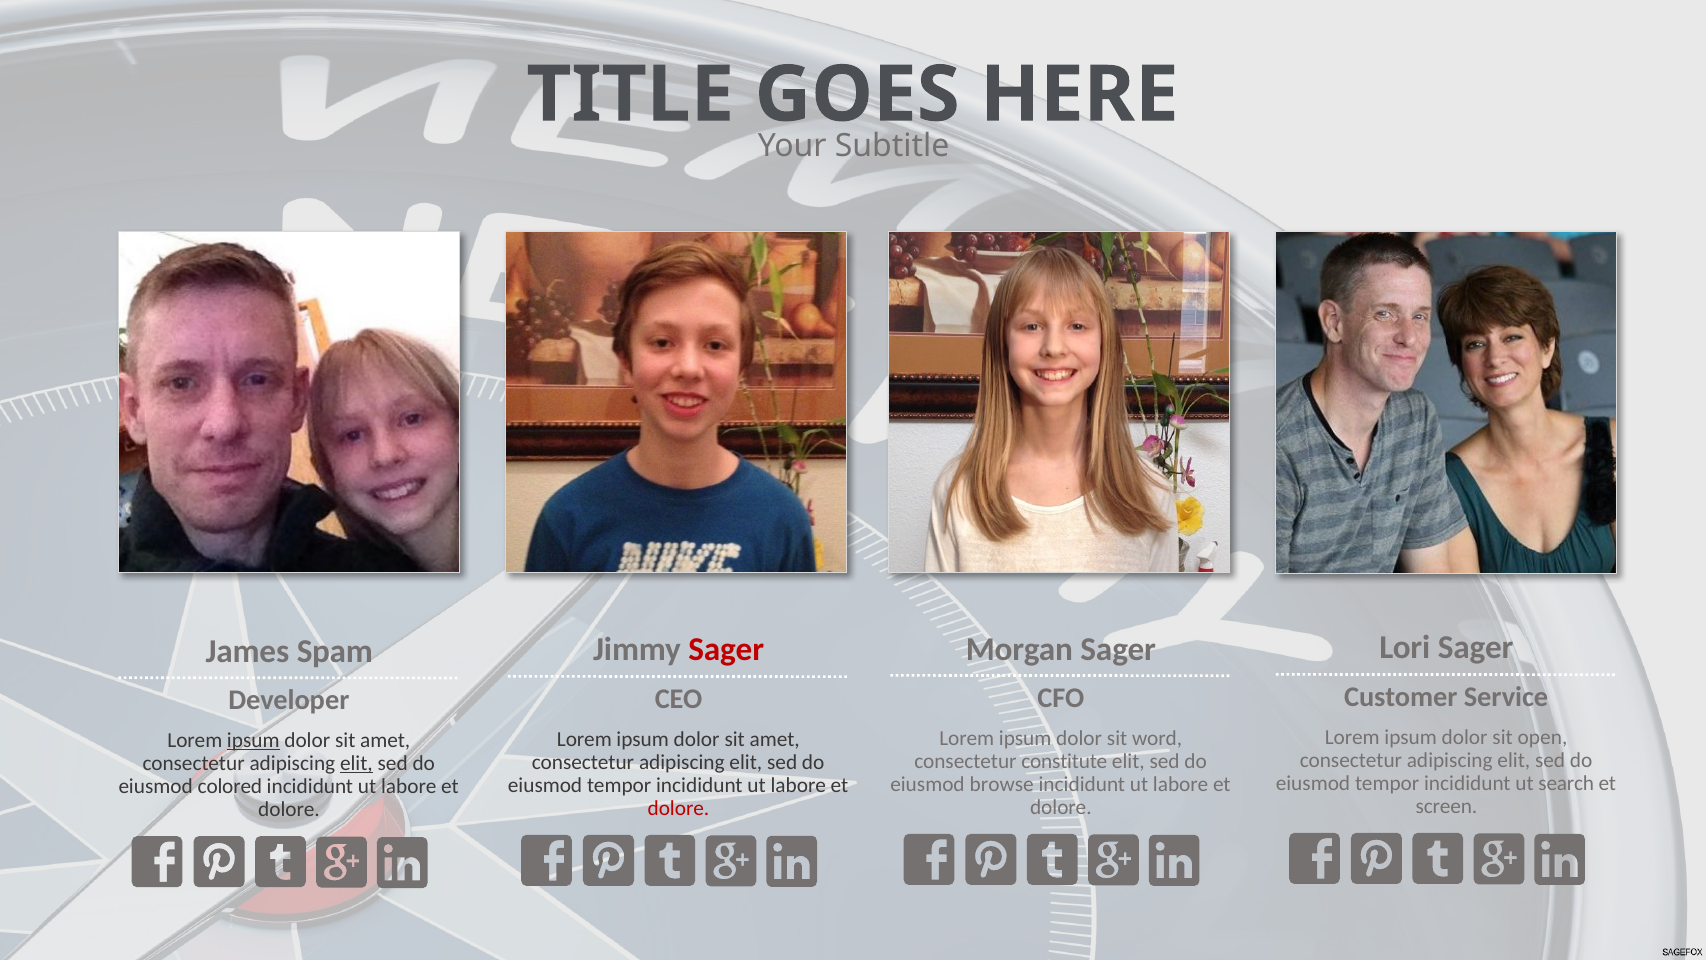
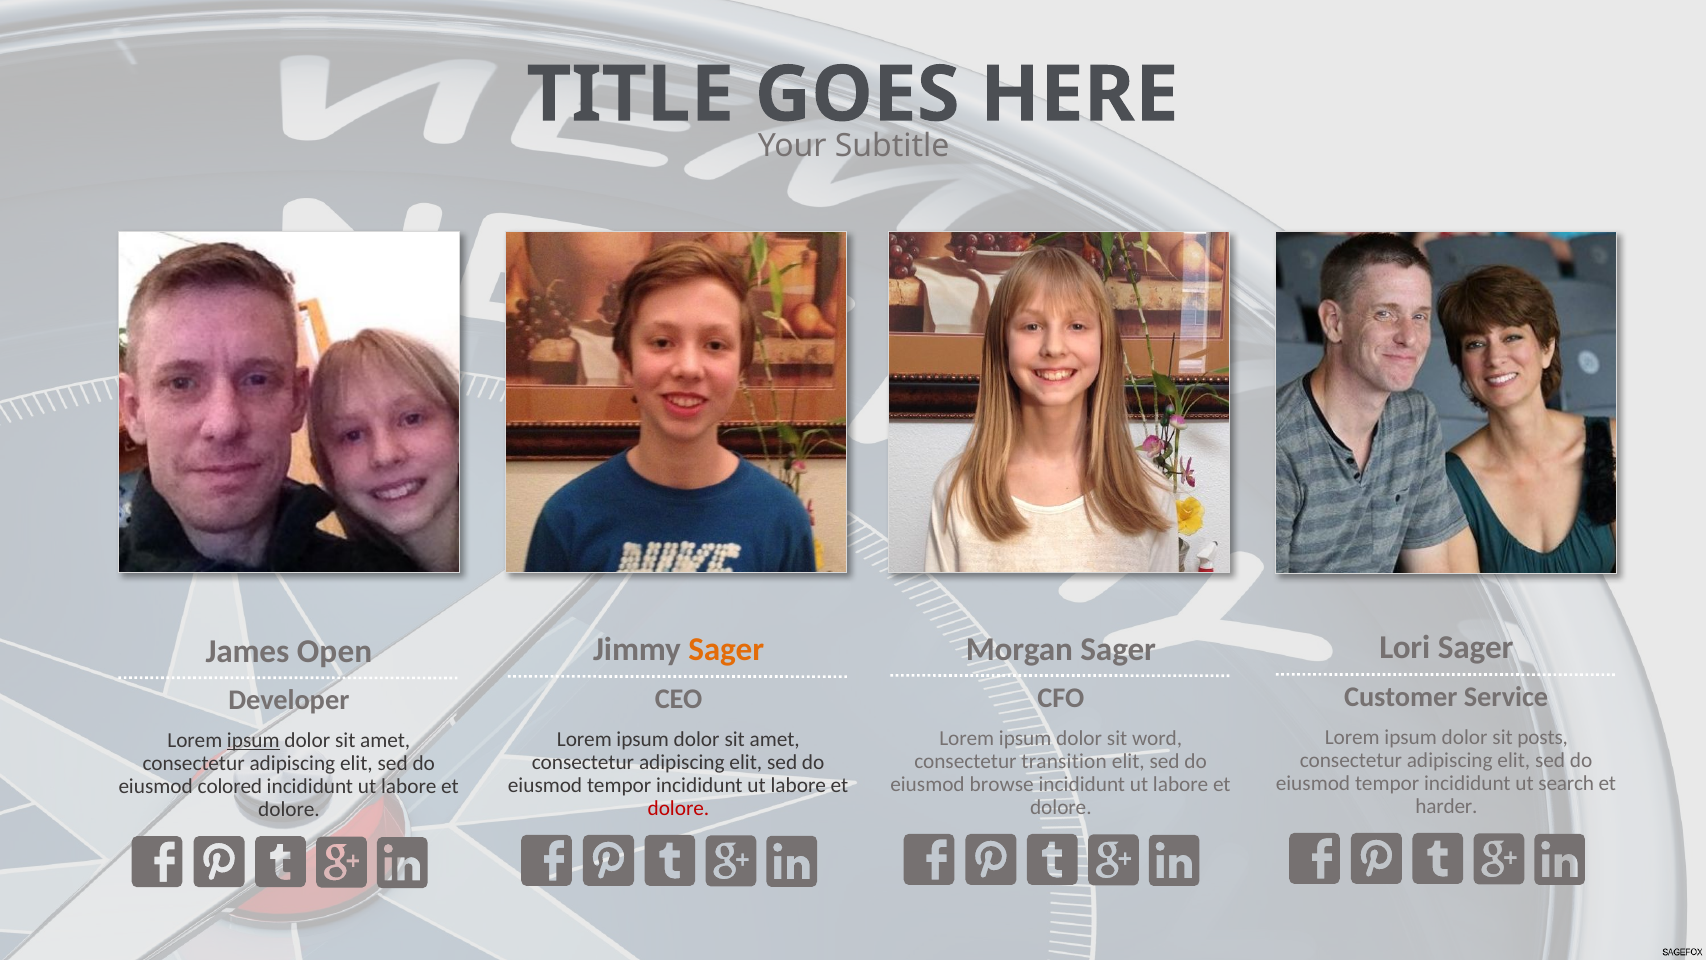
Sager colour: red -> orange (726, 650)
Spam: Spam -> Open (335, 651)
open: open -> posts (1543, 737)
constitute: constitute -> transition (1064, 761)
elit underline: present -> none (356, 763)
screen: screen -> harder (1447, 806)
